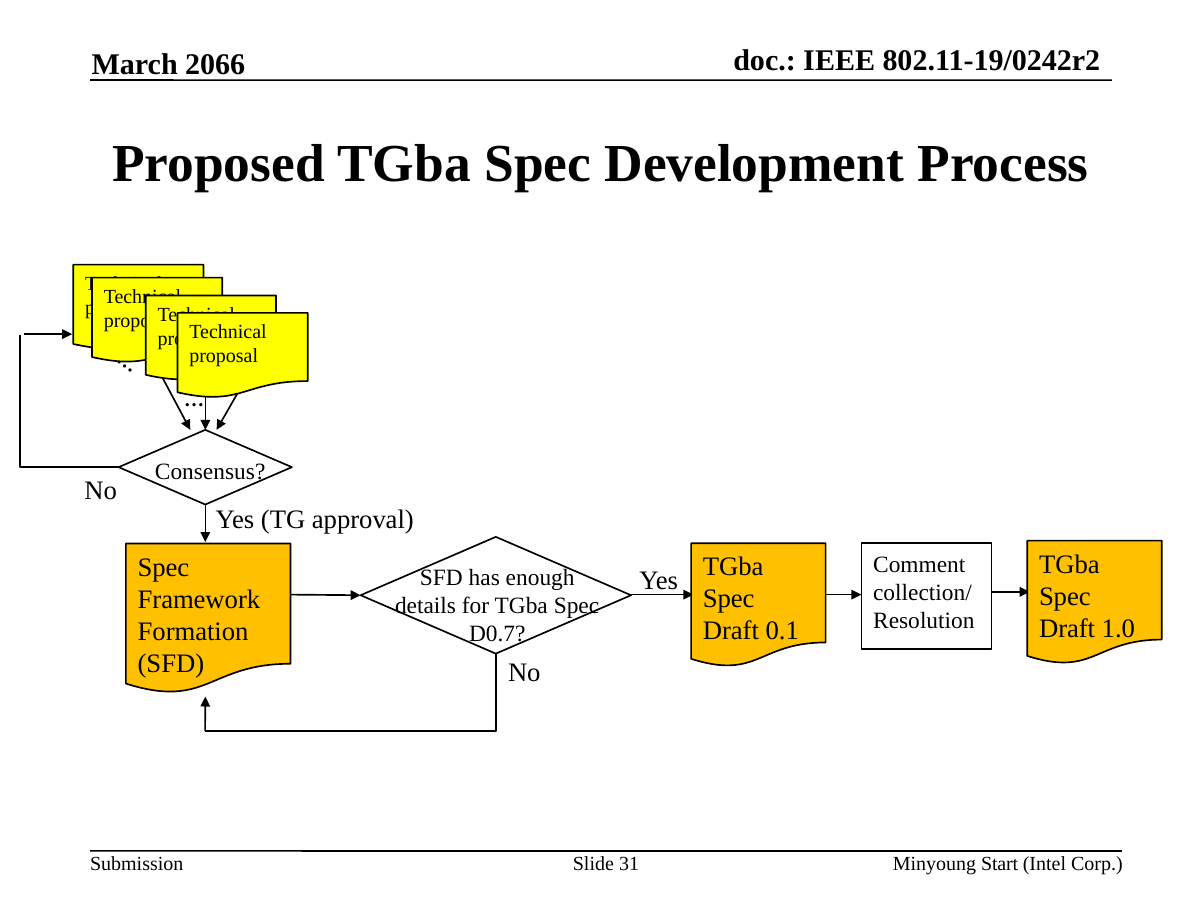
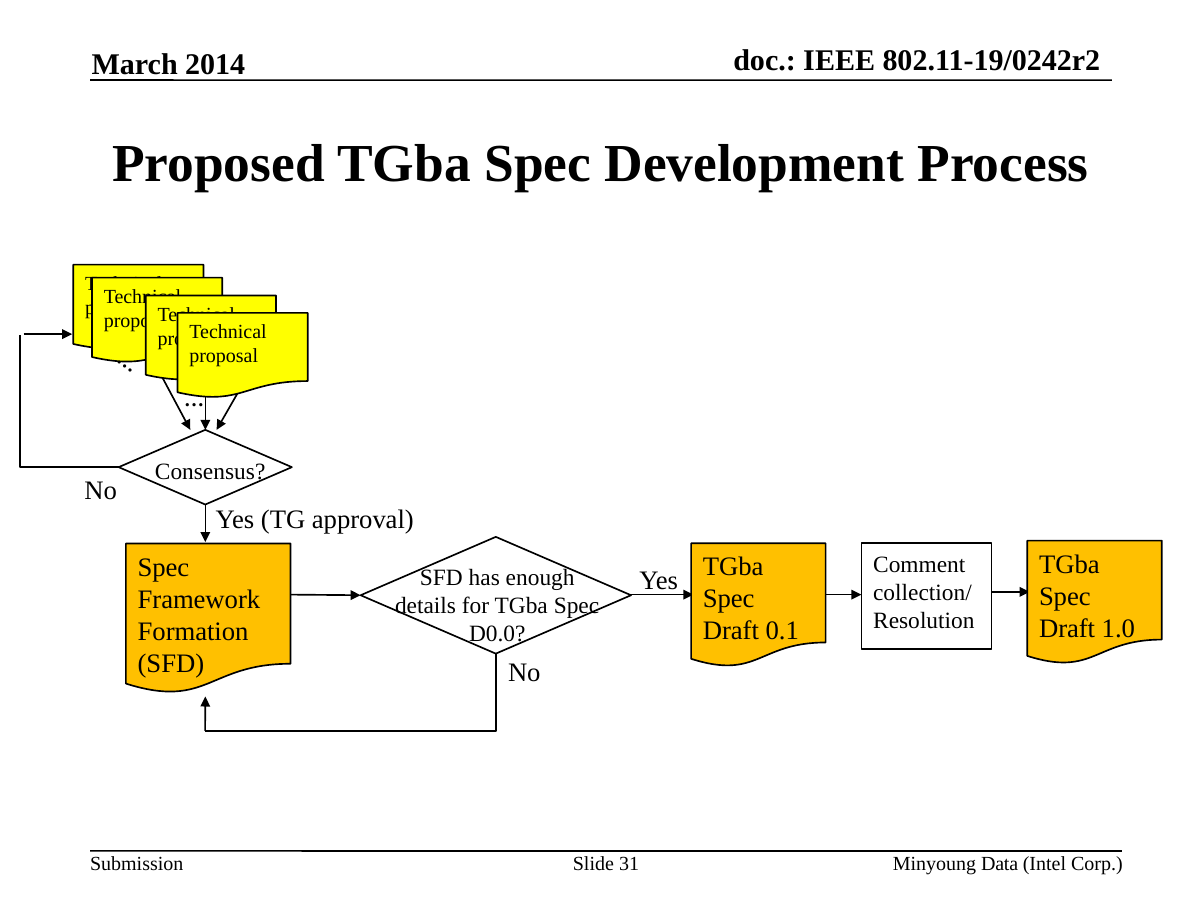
2066: 2066 -> 2014 (215, 64)
D0.7: D0.7 -> D0.0 (497, 635)
Start: Start -> Data (1000, 865)
